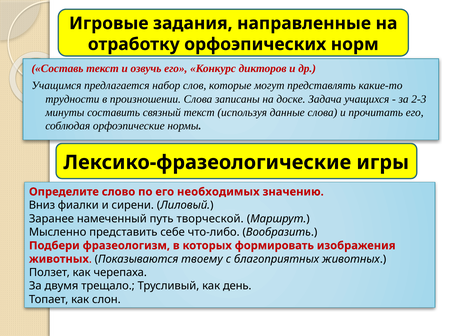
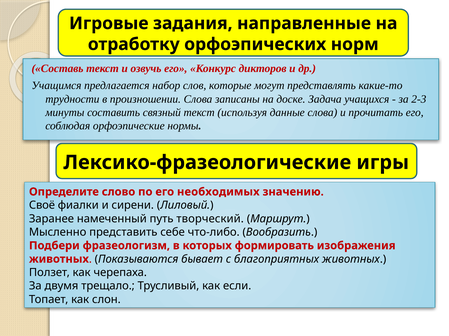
Вниз: Вниз -> Своё (42, 206)
творческой: творческой -> творческий (210, 219)
твоему: твоему -> бывает (202, 260)
день: день -> если (237, 287)
